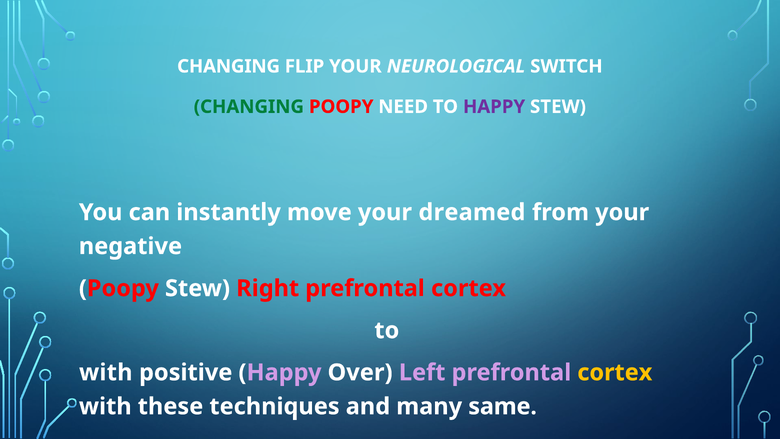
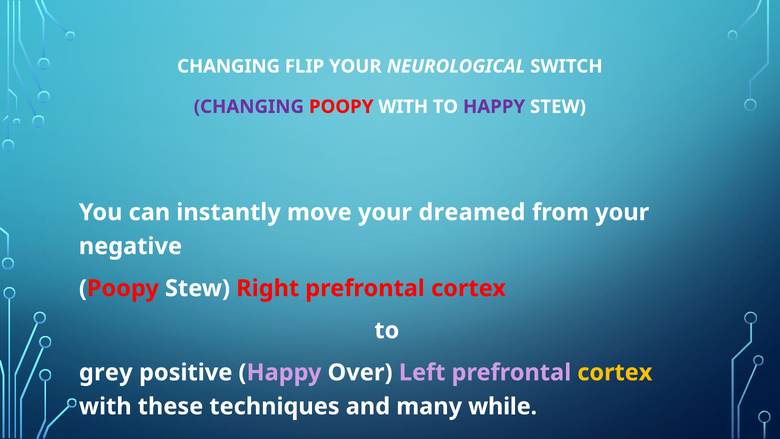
CHANGING colour: green -> purple (249, 107)
POOPY NEED: NEED -> WITH (403, 107)
with: with -> grey (106, 372)
same: same -> while (503, 406)
